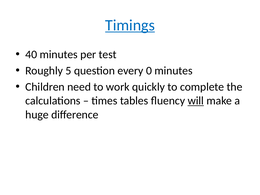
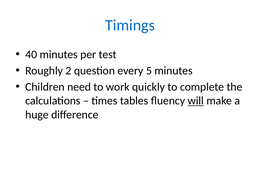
Timings underline: present -> none (130, 25)
5: 5 -> 2 (68, 71)
0: 0 -> 5 (149, 71)
